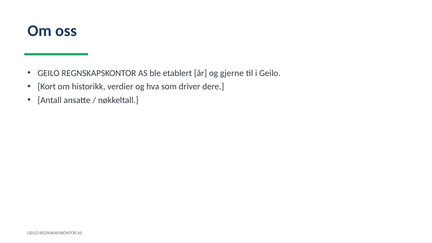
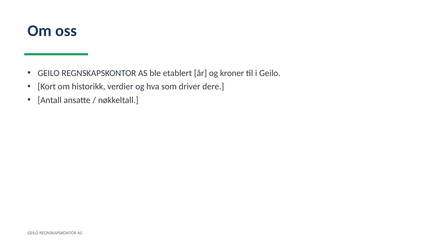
gjerne: gjerne -> kroner (232, 73)
